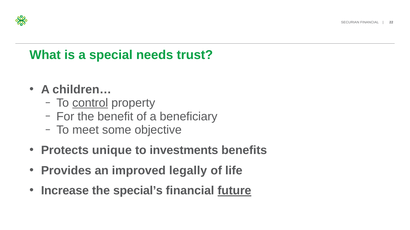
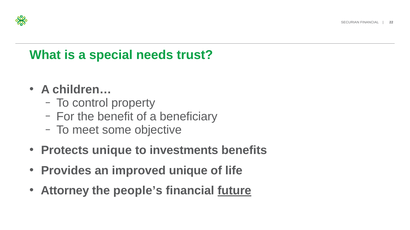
control underline: present -> none (90, 103)
improved legally: legally -> unique (188, 171)
Increase: Increase -> Attorney (65, 191)
special’s: special’s -> people’s (138, 191)
